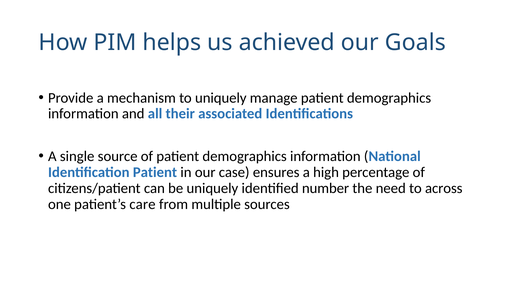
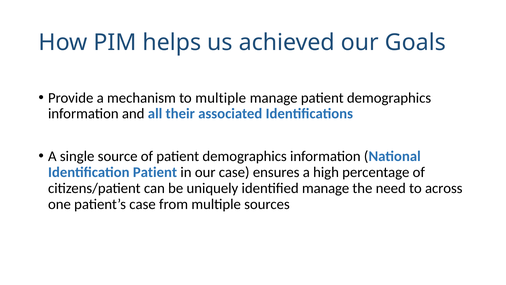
to uniquely: uniquely -> multiple (221, 98)
identified number: number -> manage (326, 188)
patient’s care: care -> case (143, 204)
